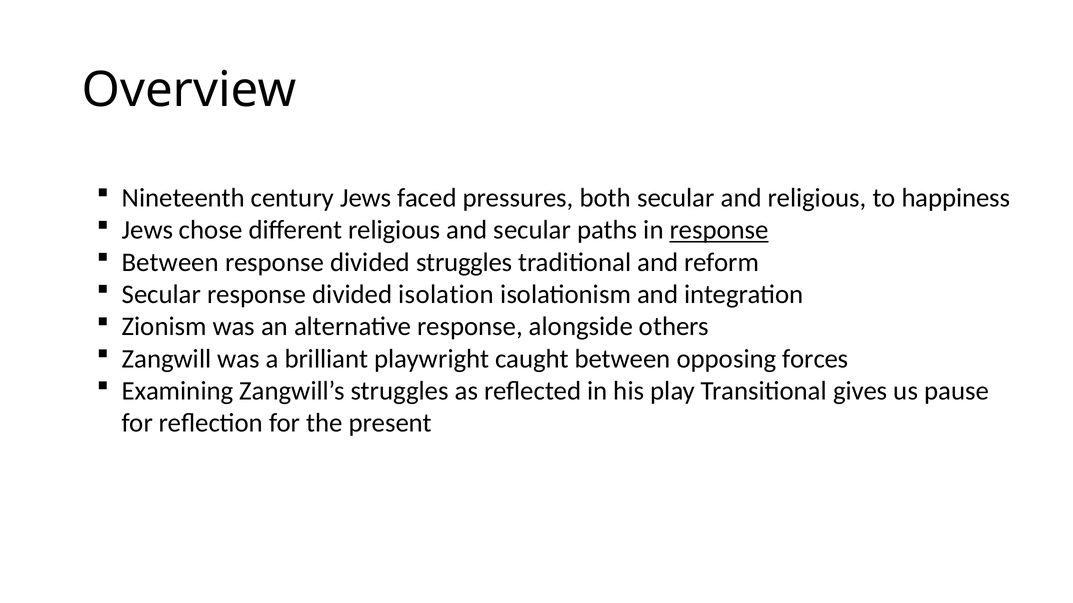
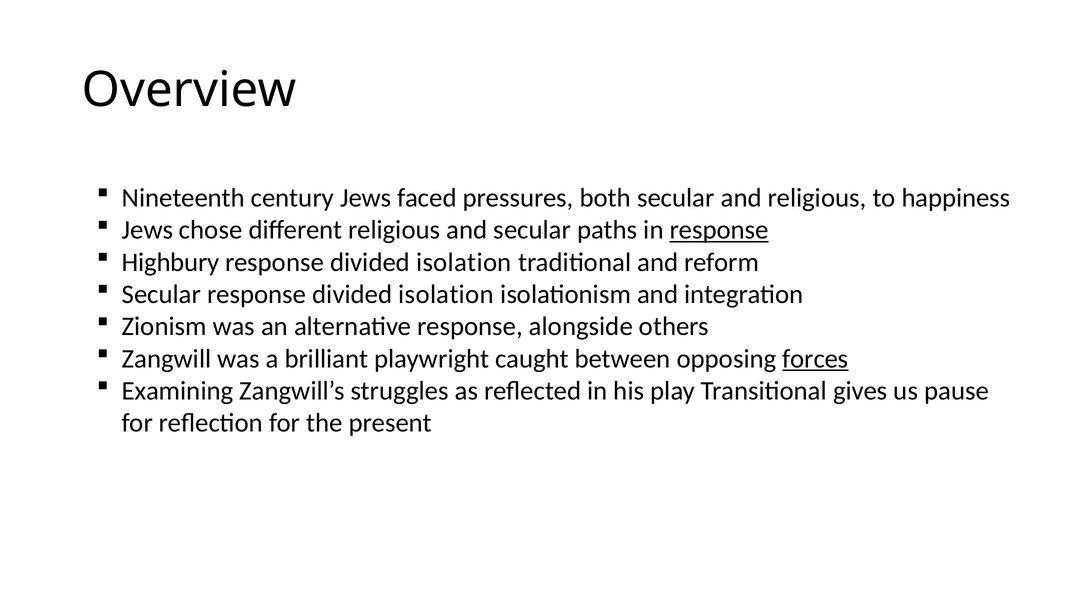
Between: Between -> Highbury (171, 263)
struggles: struggles -> isolation (464, 263)
forces underline: none -> present (815, 359)
